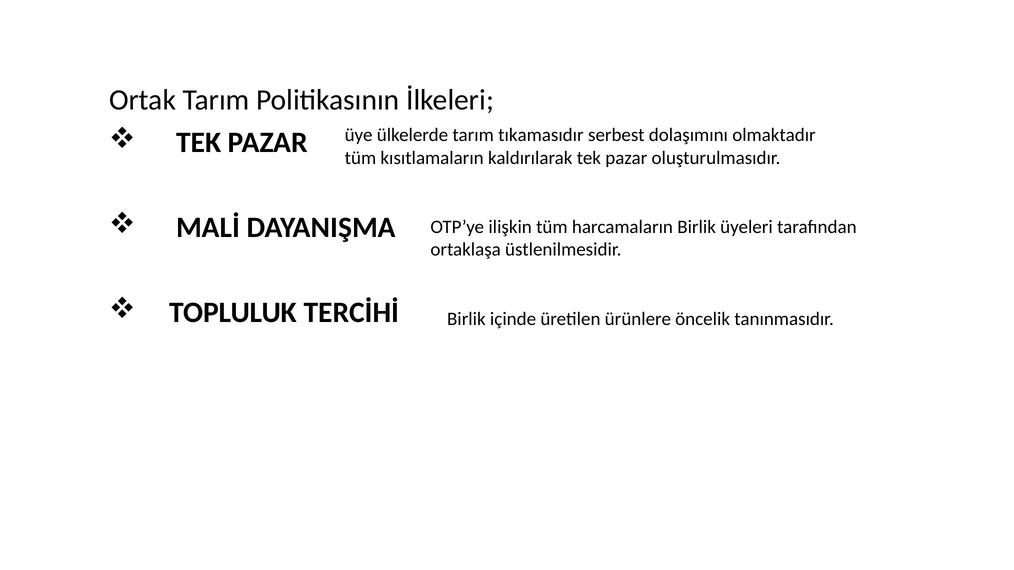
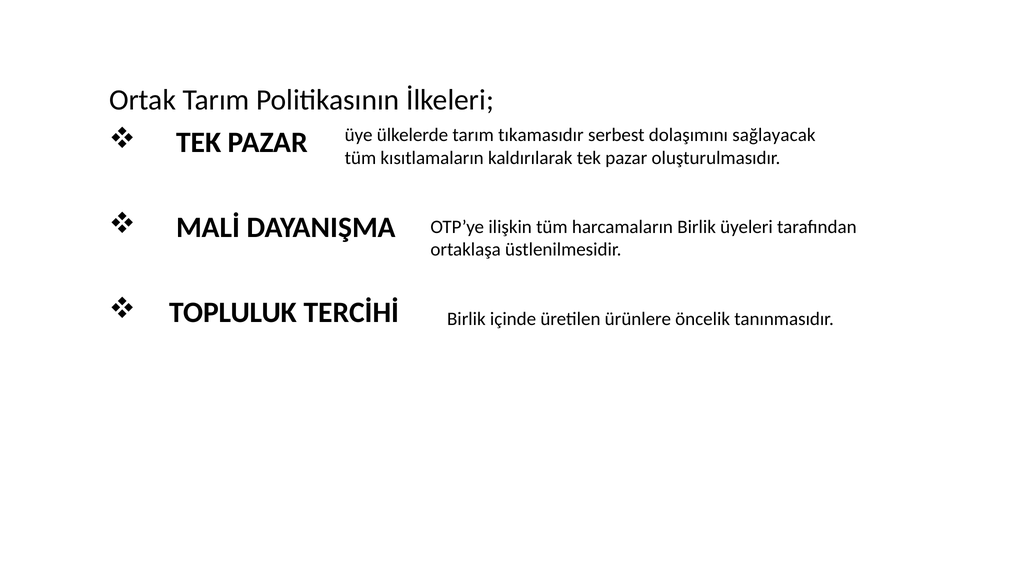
olmaktadır: olmaktadır -> sağlayacak (774, 135)
